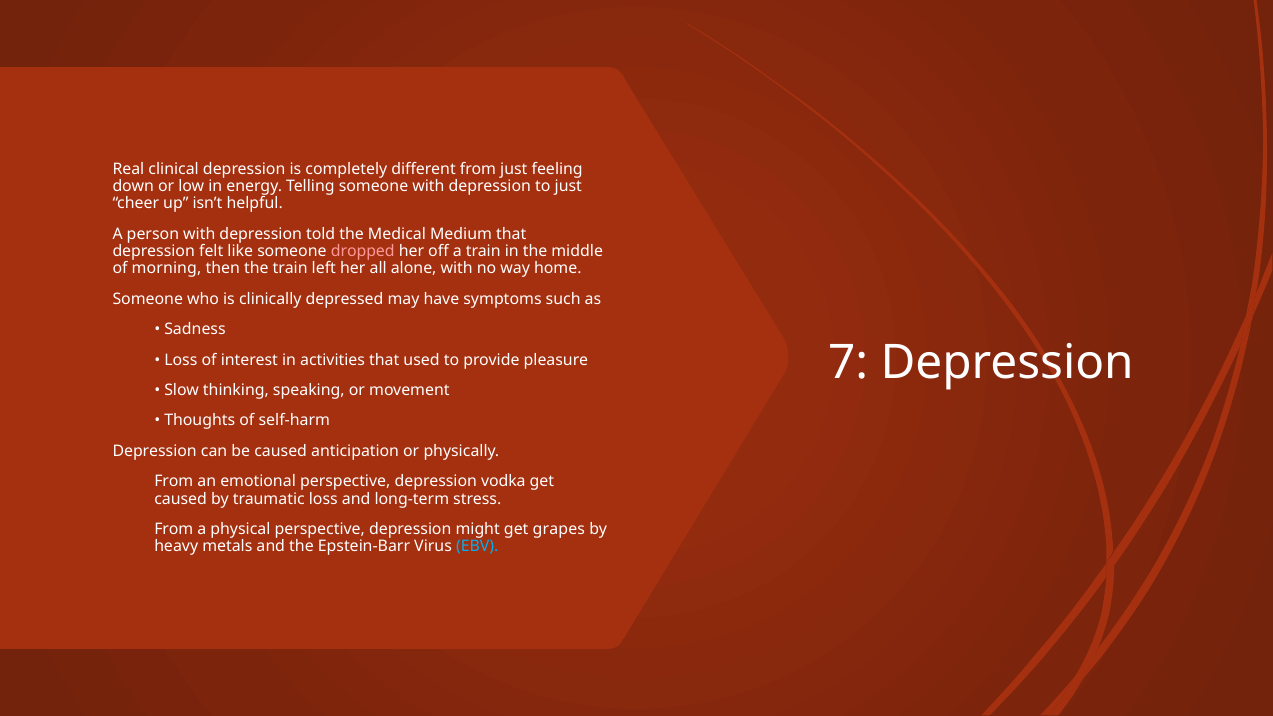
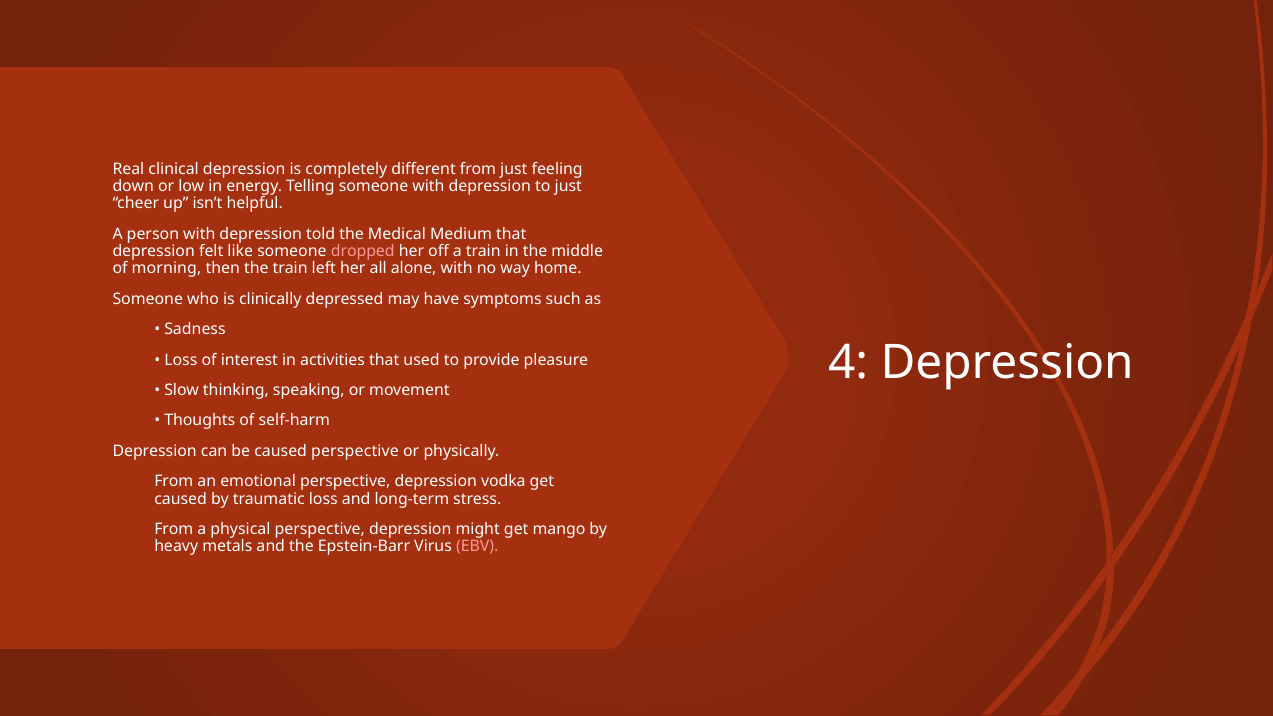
7: 7 -> 4 (848, 363)
caused anticipation: anticipation -> perspective (355, 451)
grapes: grapes -> mango (559, 529)
EBV colour: light blue -> pink (477, 546)
